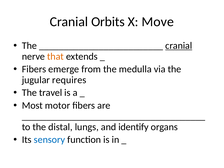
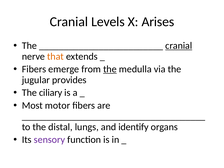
Orbits: Orbits -> Levels (108, 22)
Move: Move -> Arises (158, 22)
the underline: none -> present (110, 69)
requires: requires -> provides (69, 80)
travel: travel -> ciliary (51, 93)
sensory colour: blue -> purple (49, 140)
